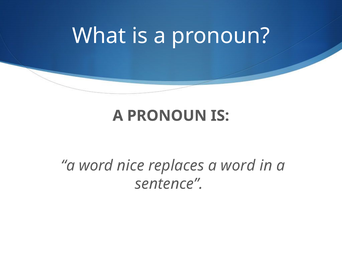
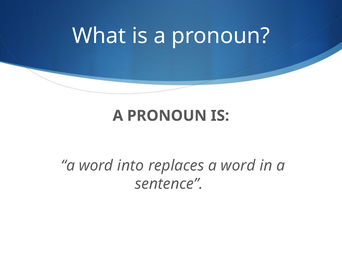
nice: nice -> into (131, 165)
